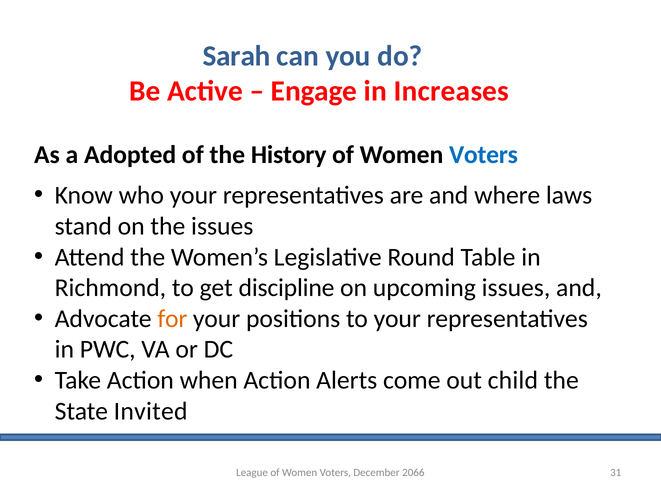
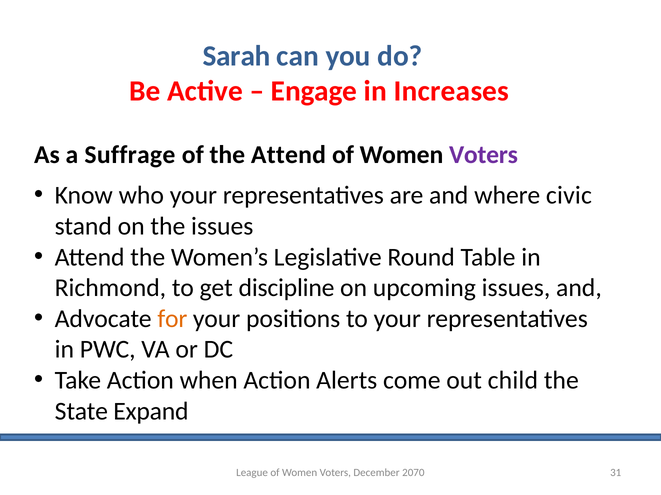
Adopted: Adopted -> Suffrage (130, 155)
the History: History -> Attend (288, 155)
Voters colour: blue -> purple (484, 155)
laws: laws -> civic (569, 196)
Invited: Invited -> Expand (151, 412)
2066: 2066 -> 2070 (413, 473)
